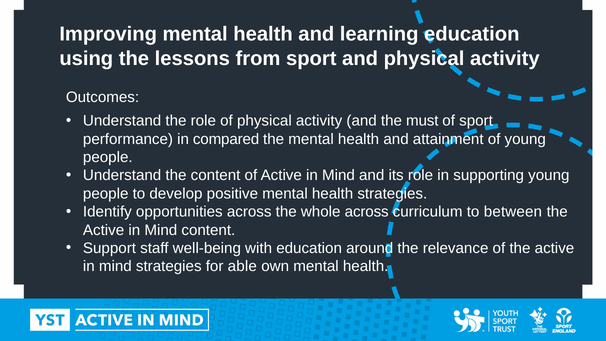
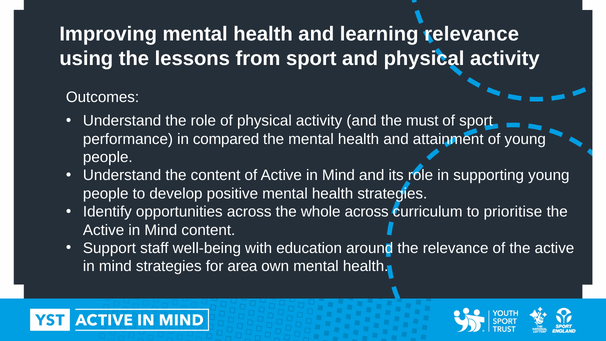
learning education: education -> relevance (472, 34)
between: between -> prioritise (513, 212)
able: able -> area (242, 266)
